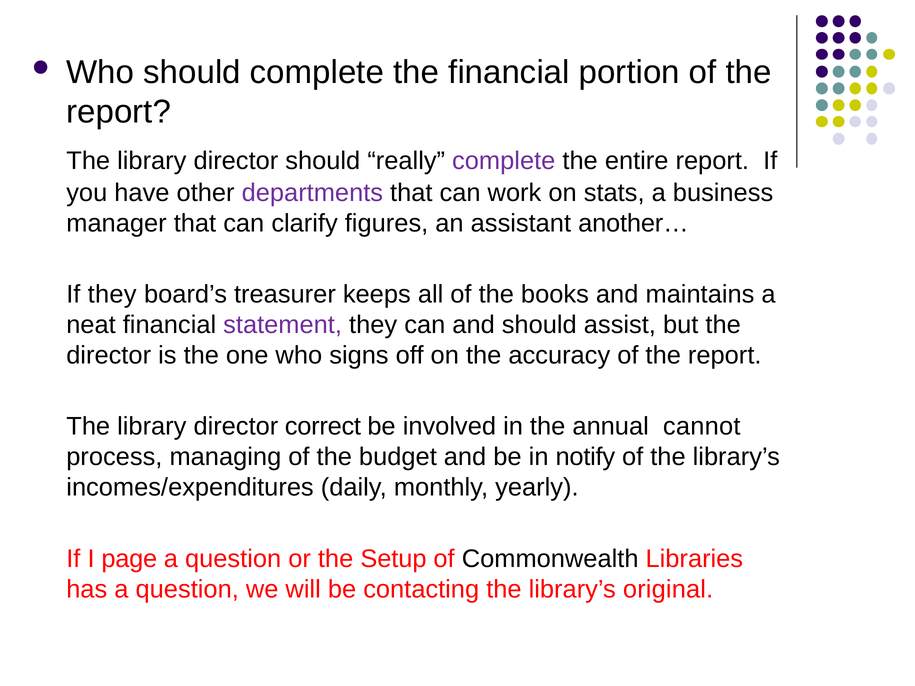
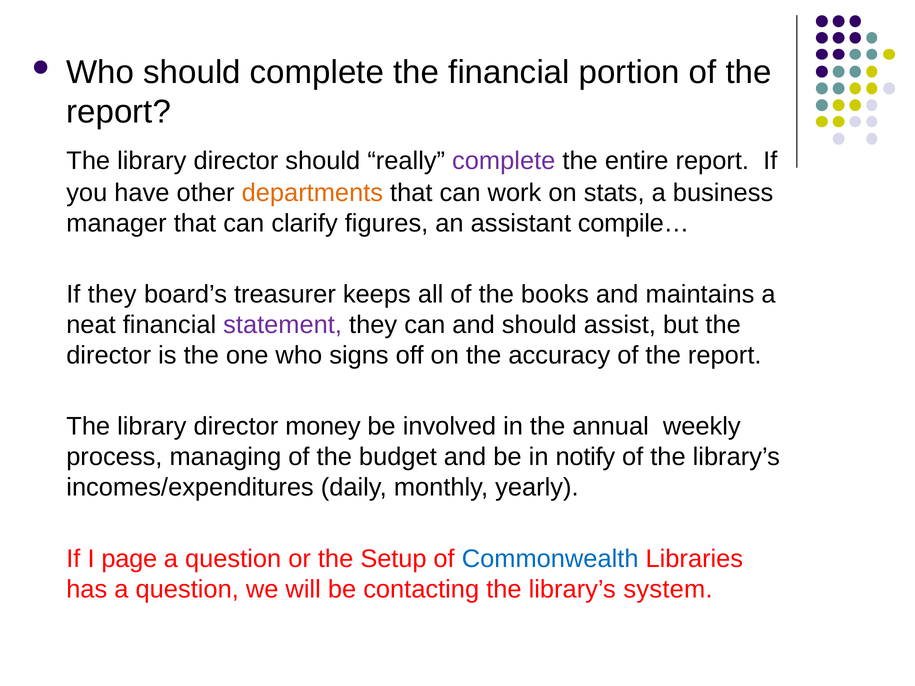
departments colour: purple -> orange (312, 193)
another…: another… -> compile… (633, 223)
correct: correct -> money (323, 427)
cannot: cannot -> weekly (702, 427)
Commonwealth colour: black -> blue (550, 559)
original: original -> system (668, 589)
